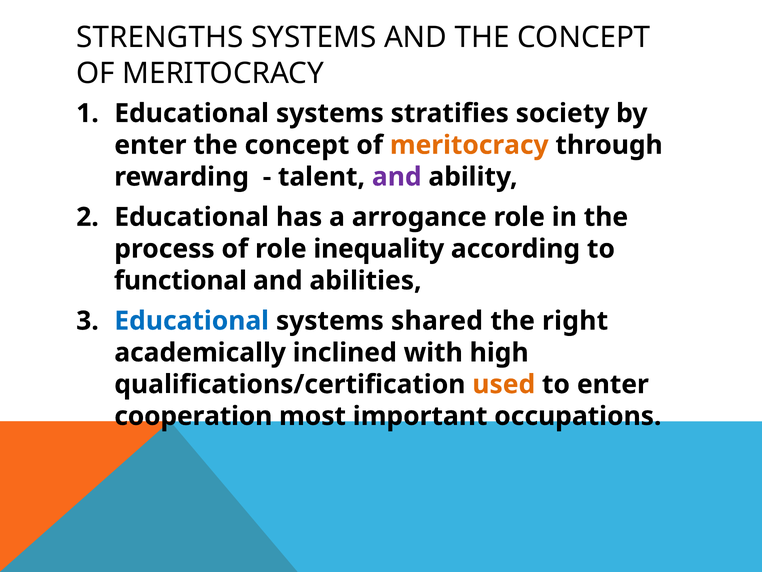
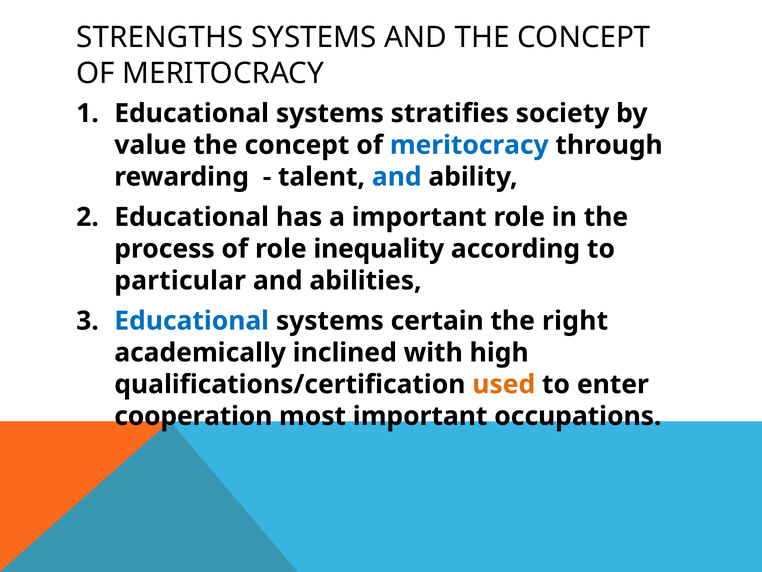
enter: enter -> value (150, 145)
meritocracy colour: orange -> blue (469, 145)
and colour: purple -> blue (397, 177)
a arrogance: arrogance -> important (419, 217)
functional: functional -> particular (180, 280)
shared: shared -> certain (437, 321)
